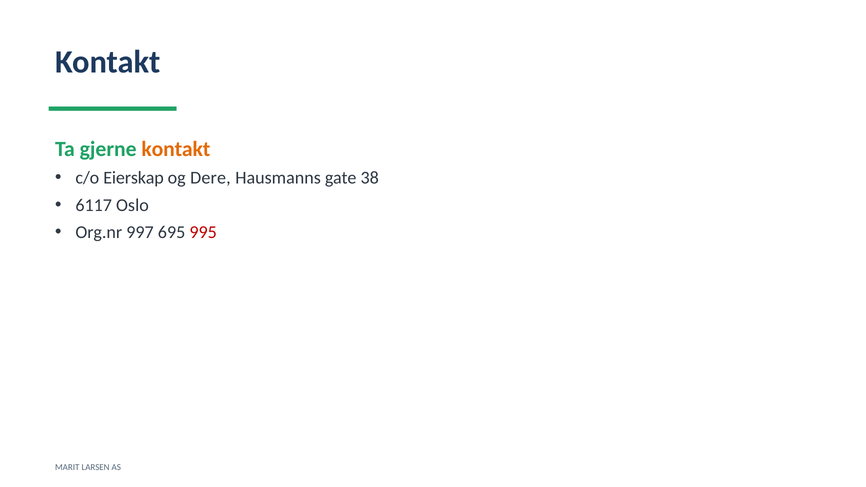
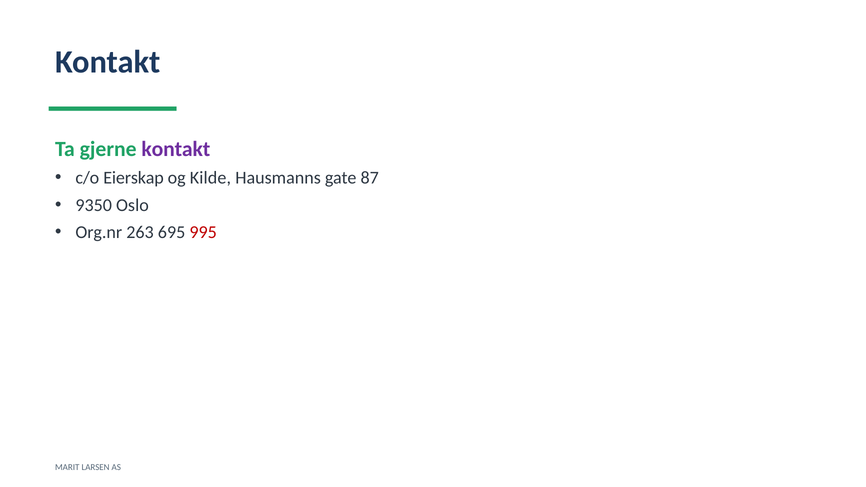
kontakt colour: orange -> purple (176, 149)
Dere: Dere -> Kilde (210, 178)
38: 38 -> 87 (370, 178)
6117: 6117 -> 9350 (94, 205)
997: 997 -> 263 (140, 232)
